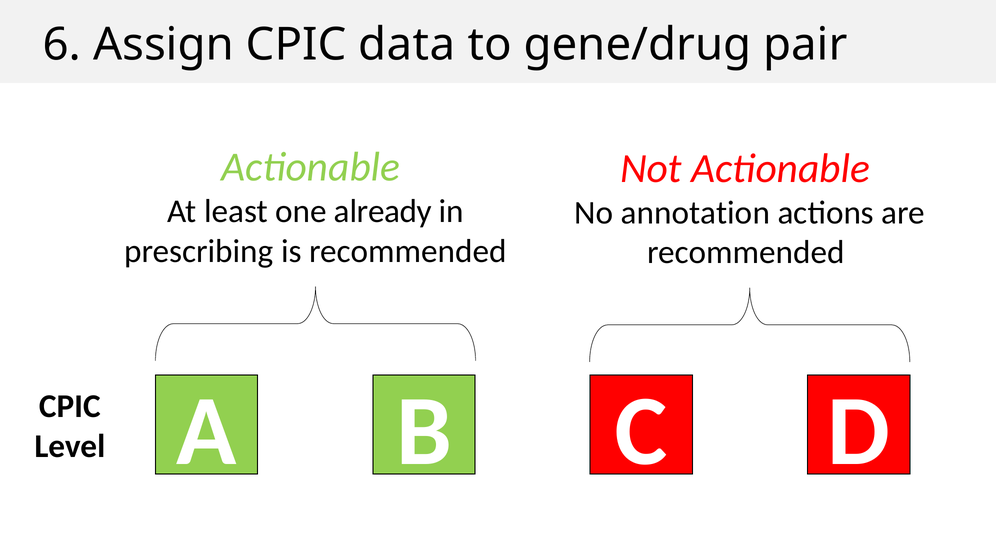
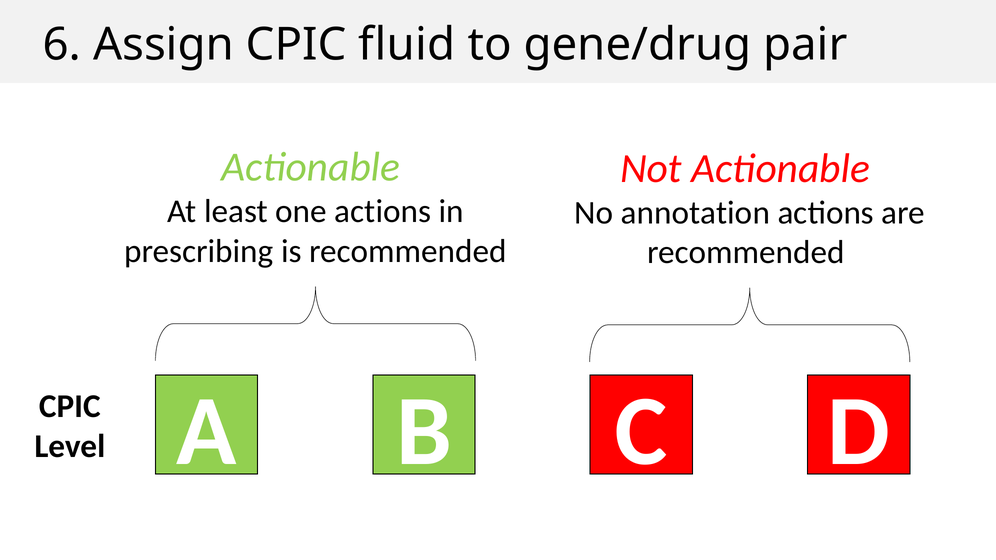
data: data -> fluid (407, 45)
one already: already -> actions (383, 211)
